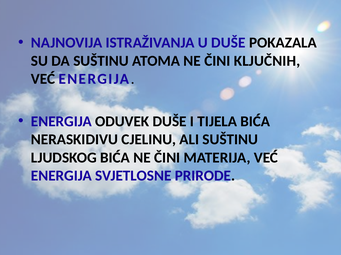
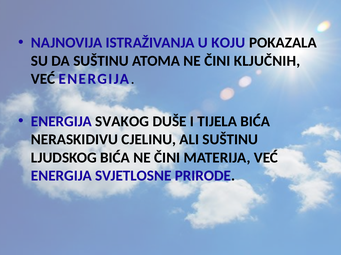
U DUŠE: DUŠE -> KOJU (228, 43)
ODUVEK: ODUVEK -> SVAKOG (122, 122)
